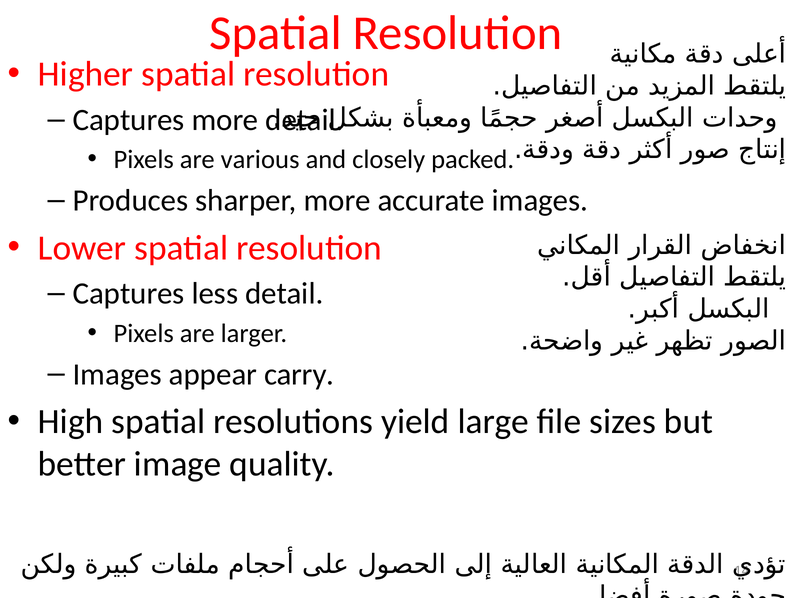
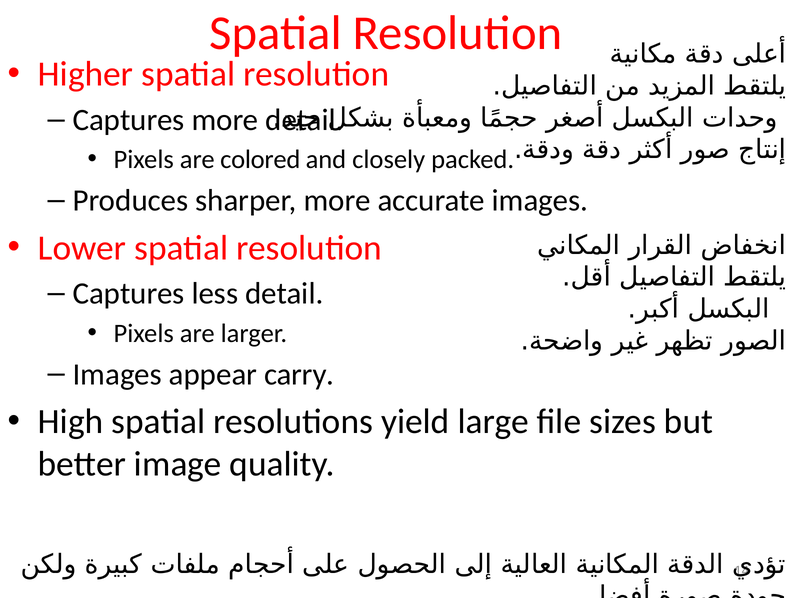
various: various -> colored (260, 160)
